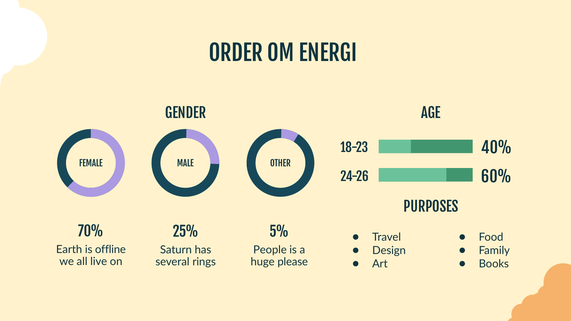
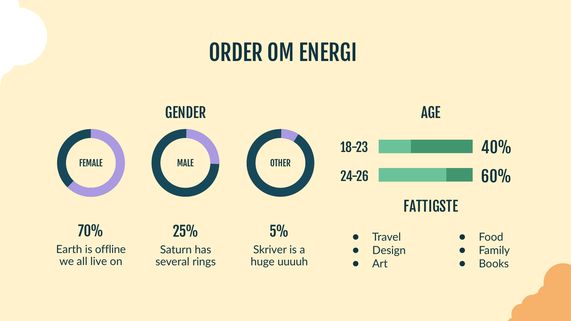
PURPOSES: PURPOSES -> FATTIGSTE (431, 207)
People: People -> Skriver (270, 250)
please: please -> uuuuh (293, 262)
